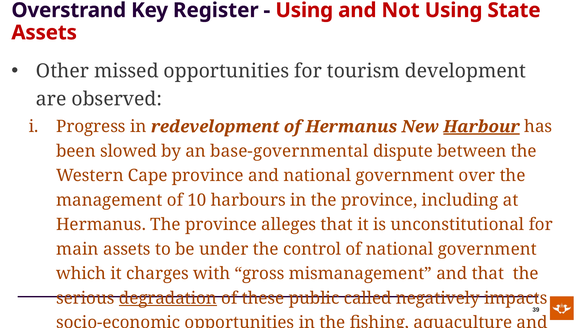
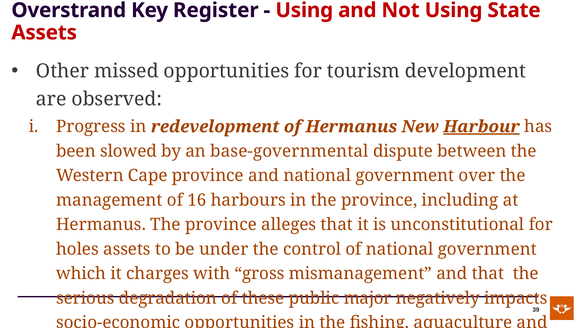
10: 10 -> 16 (197, 200)
main: main -> holes (77, 249)
degradation underline: present -> none (168, 298)
called: called -> major (368, 298)
